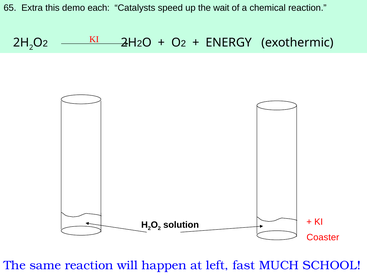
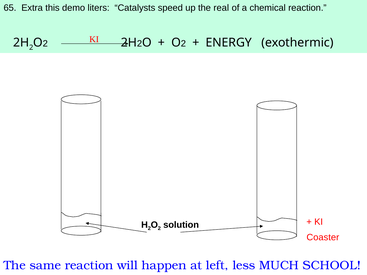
each: each -> liters (99, 8)
wait: wait -> real (221, 8)
fast: fast -> less (244, 266)
